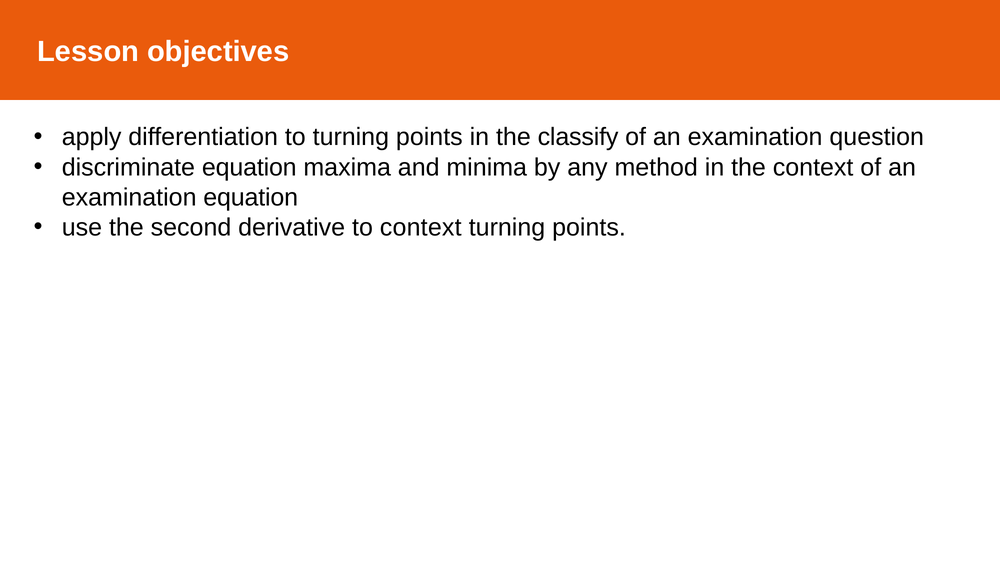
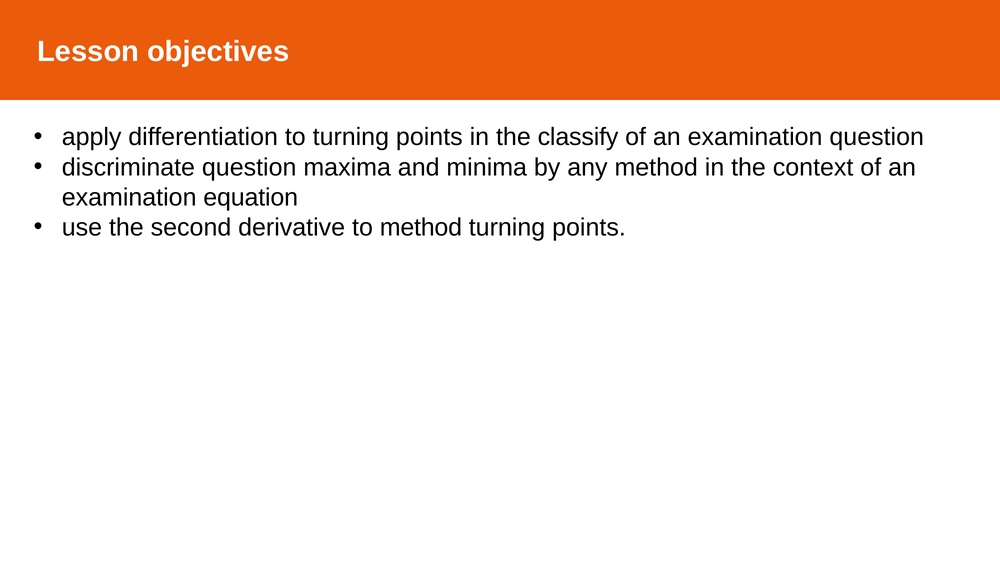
discriminate equation: equation -> question (249, 167)
to context: context -> method (421, 227)
